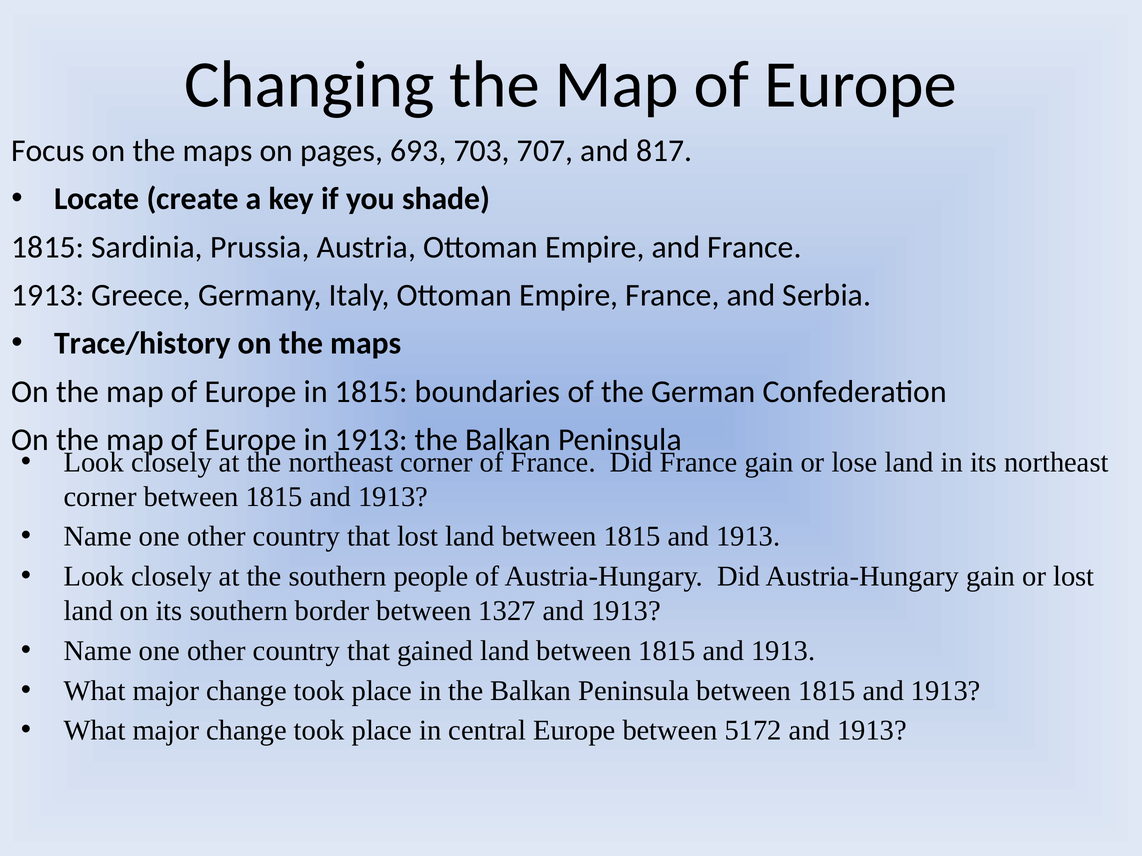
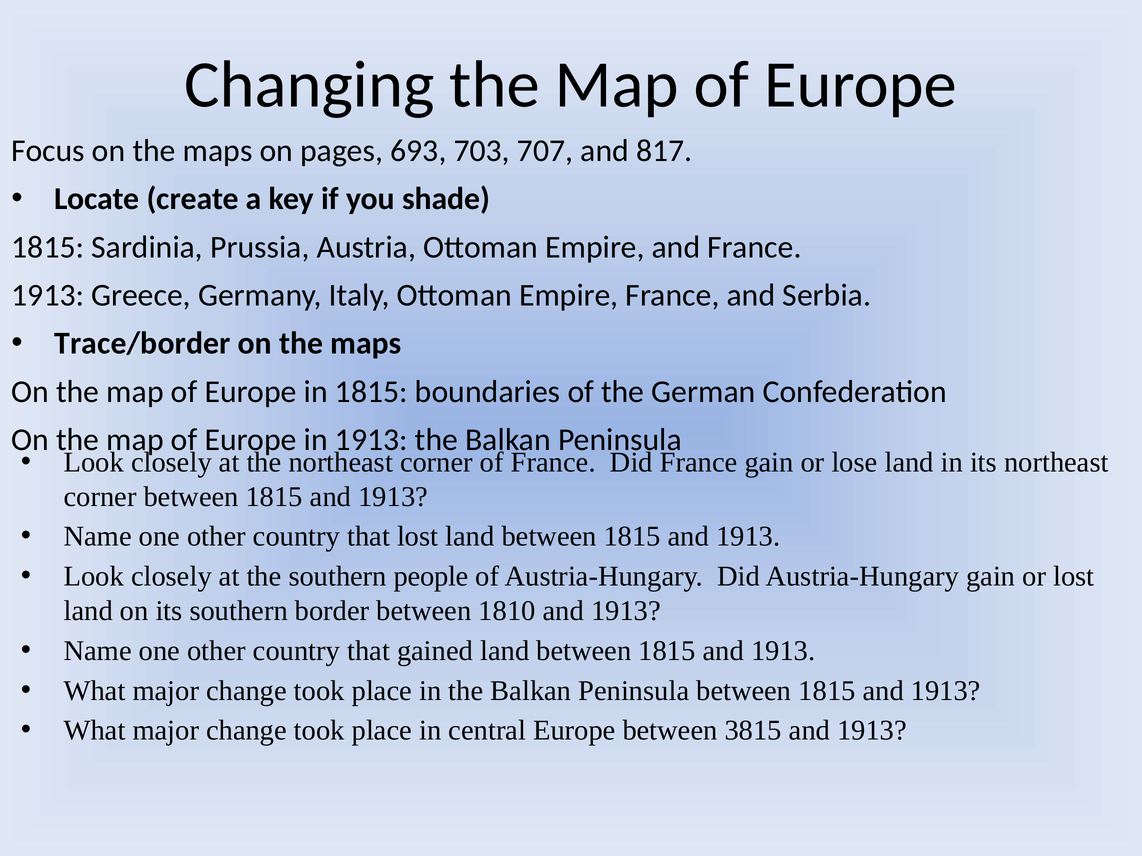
Trace/history: Trace/history -> Trace/border (142, 344)
1327: 1327 -> 1810 (507, 611)
5172: 5172 -> 3815 (753, 731)
